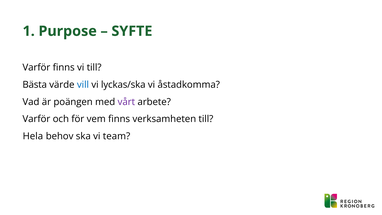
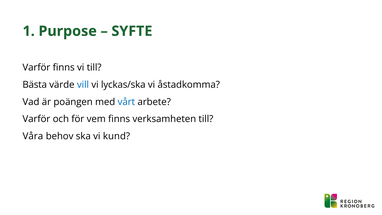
vårt colour: purple -> blue (126, 102)
Hela: Hela -> Våra (33, 136)
team: team -> kund (117, 136)
